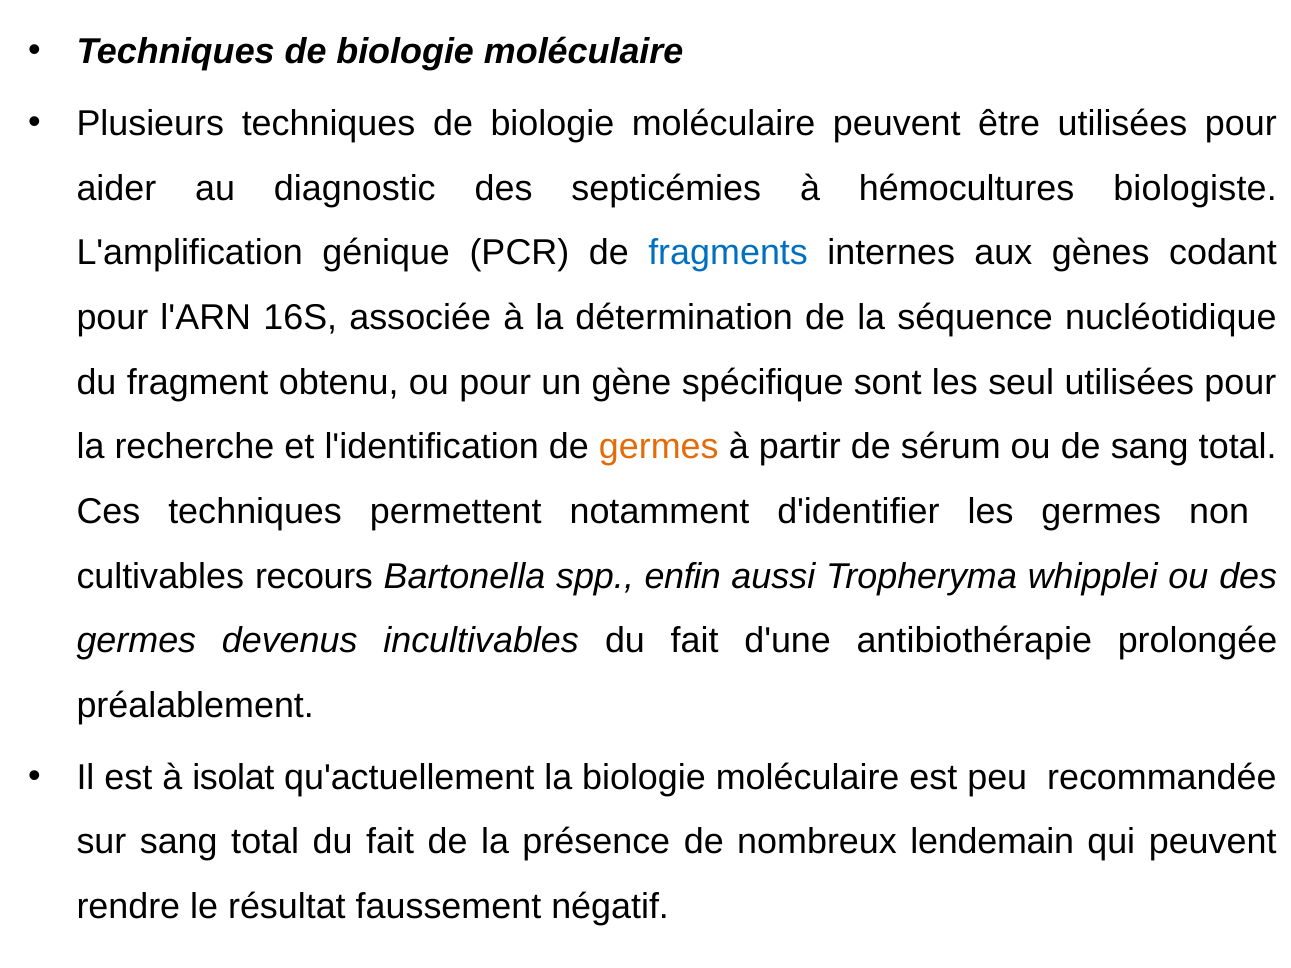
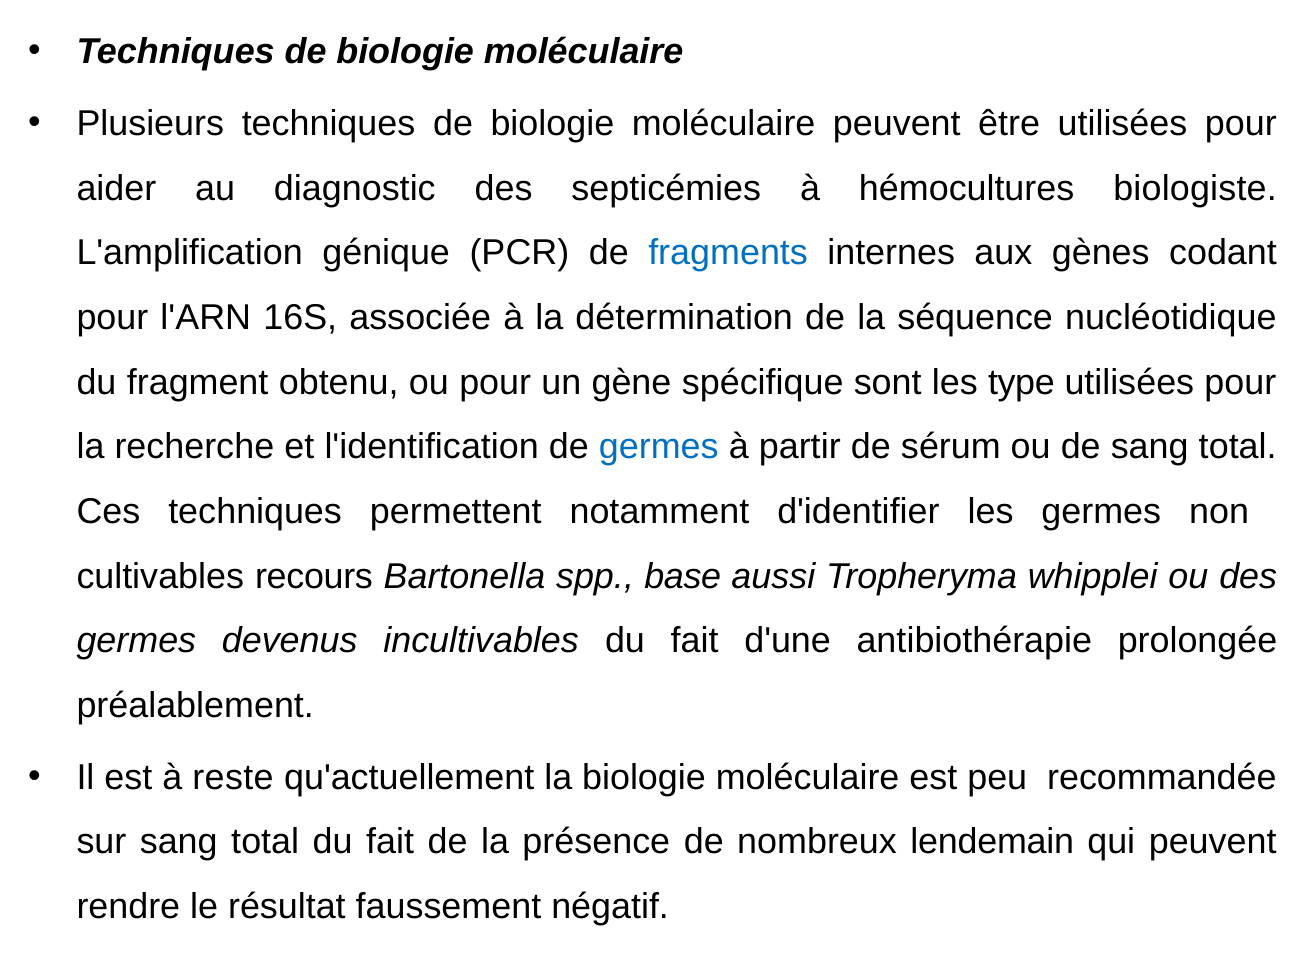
seul: seul -> type (1021, 383)
germes colour: orange -> blue (659, 447)
enfin: enfin -> base (683, 576)
isolat: isolat -> reste (233, 778)
